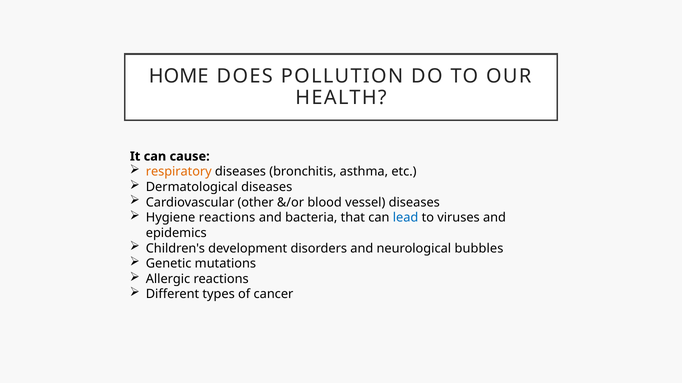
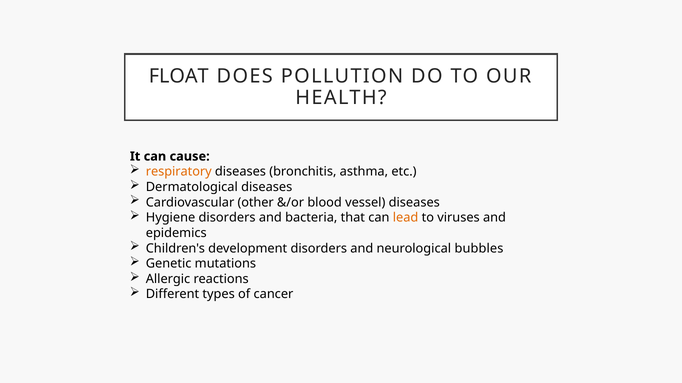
HOME: HOME -> FLOAT (179, 76)
Hygiene reactions: reactions -> disorders (227, 218)
lead colour: blue -> orange (406, 218)
